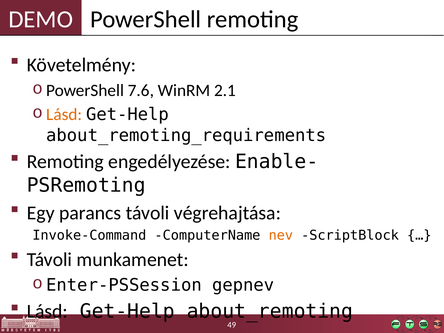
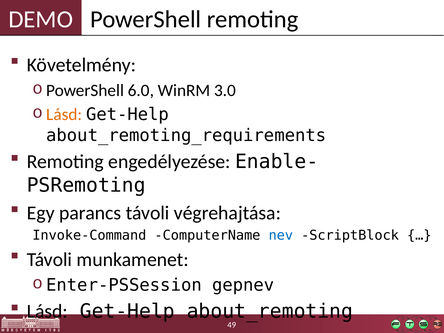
7.6: 7.6 -> 6.0 (141, 90)
2.1: 2.1 -> 3.0 (225, 90)
nev colour: orange -> blue (281, 235)
